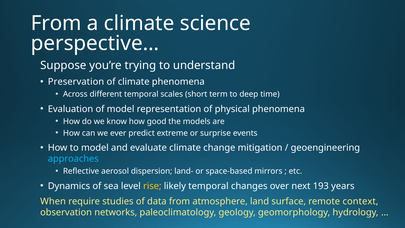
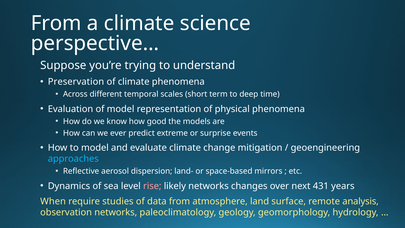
rise colour: yellow -> pink (152, 186)
likely temporal: temporal -> networks (209, 186)
193: 193 -> 431 (321, 186)
context: context -> analysis (361, 201)
